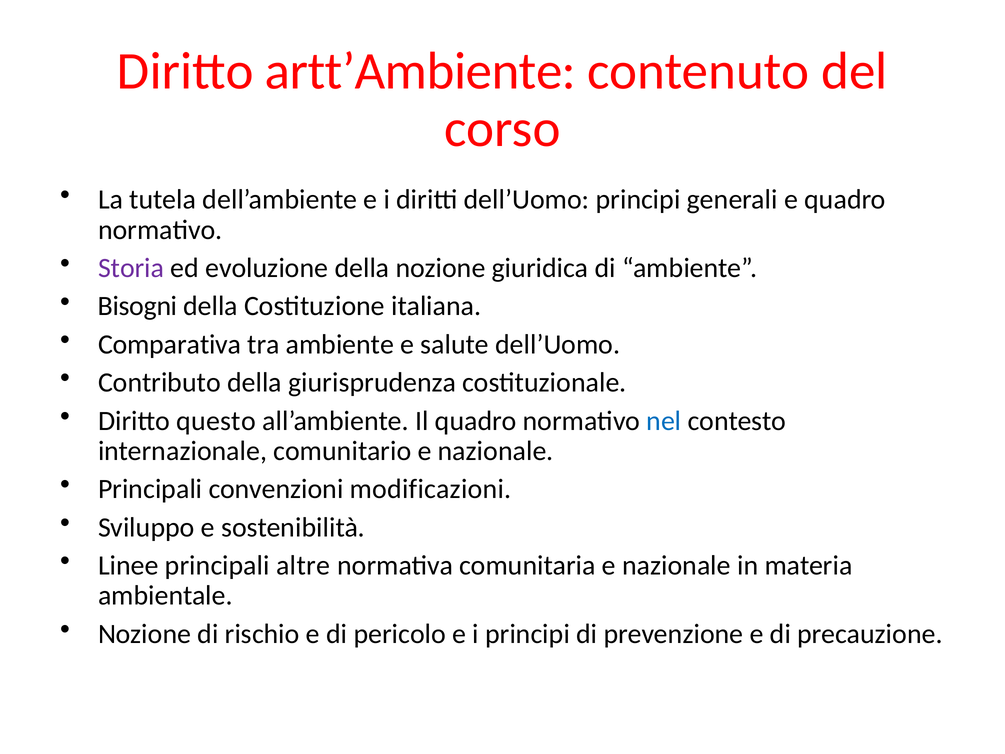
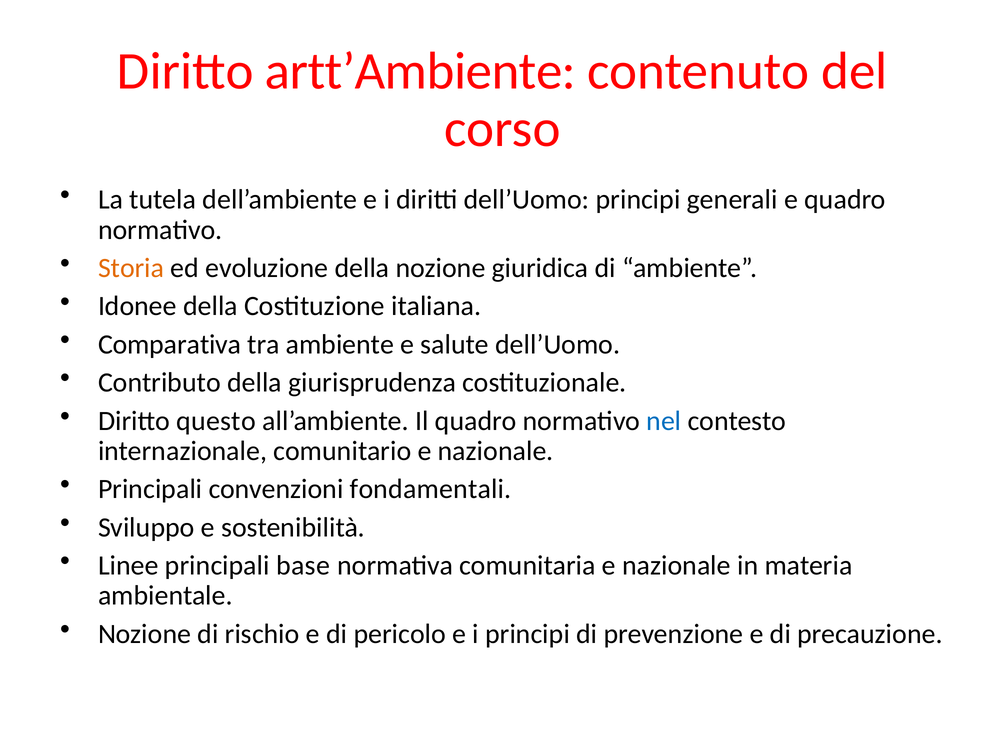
Storia colour: purple -> orange (131, 268)
Bisogni: Bisogni -> Idonee (137, 306)
modificazioni: modificazioni -> fondamentali (431, 489)
altre: altre -> base (303, 565)
